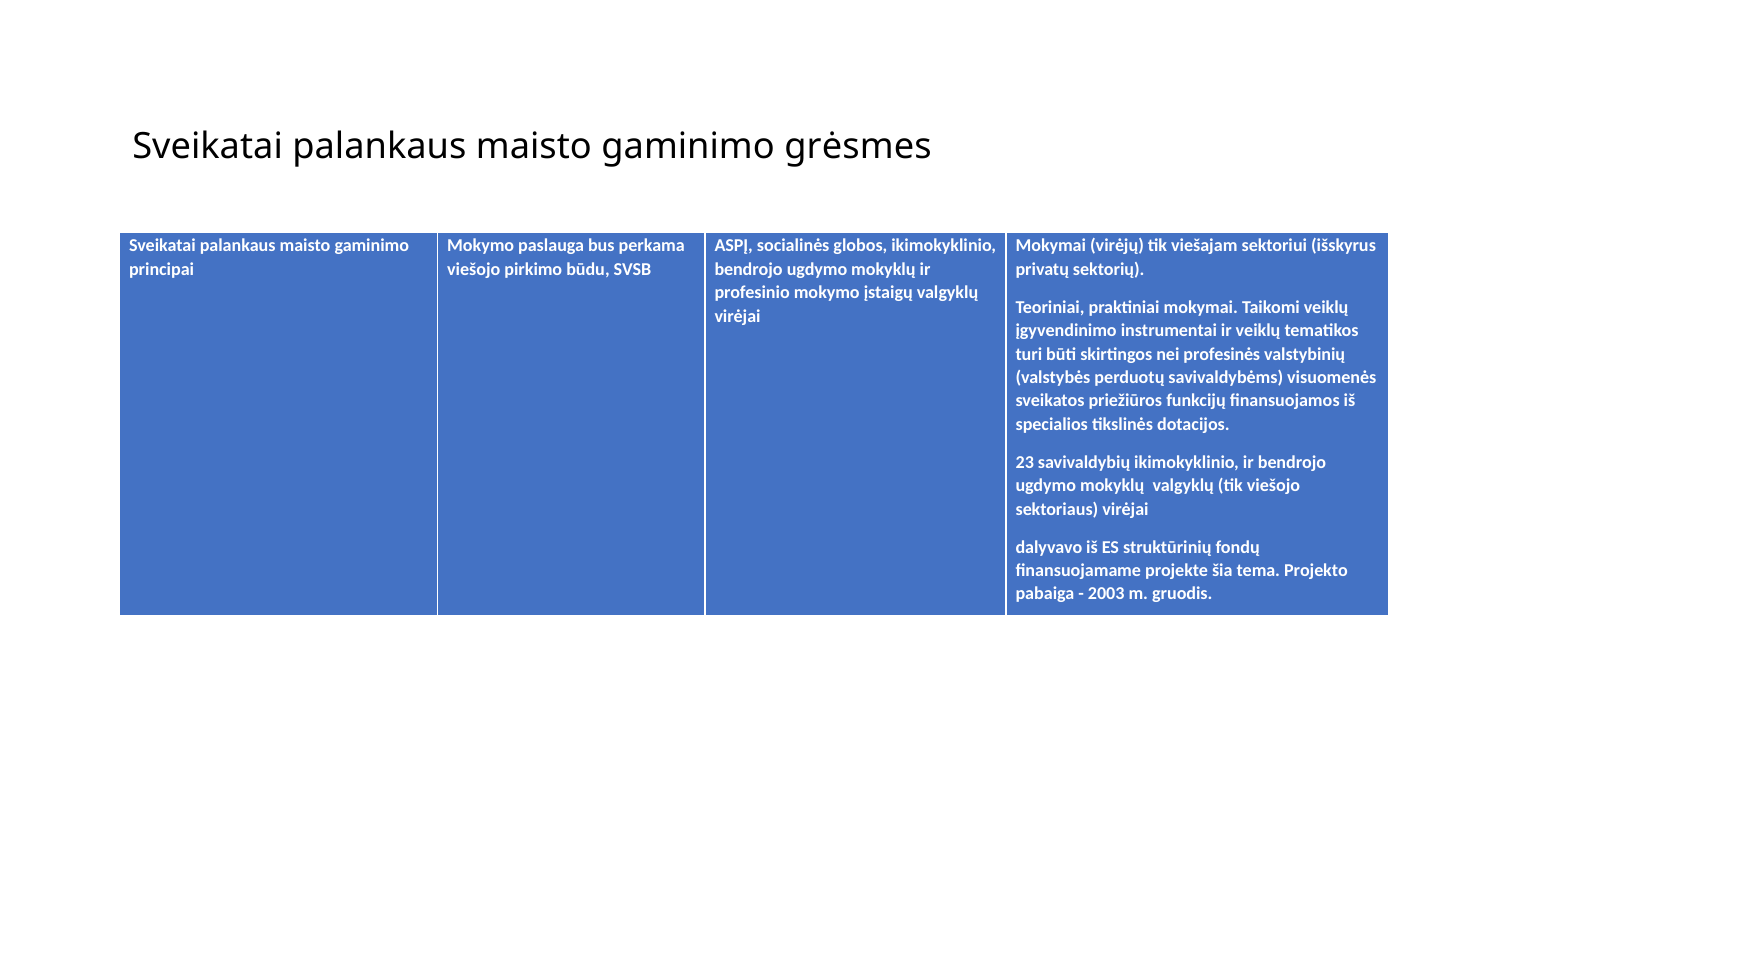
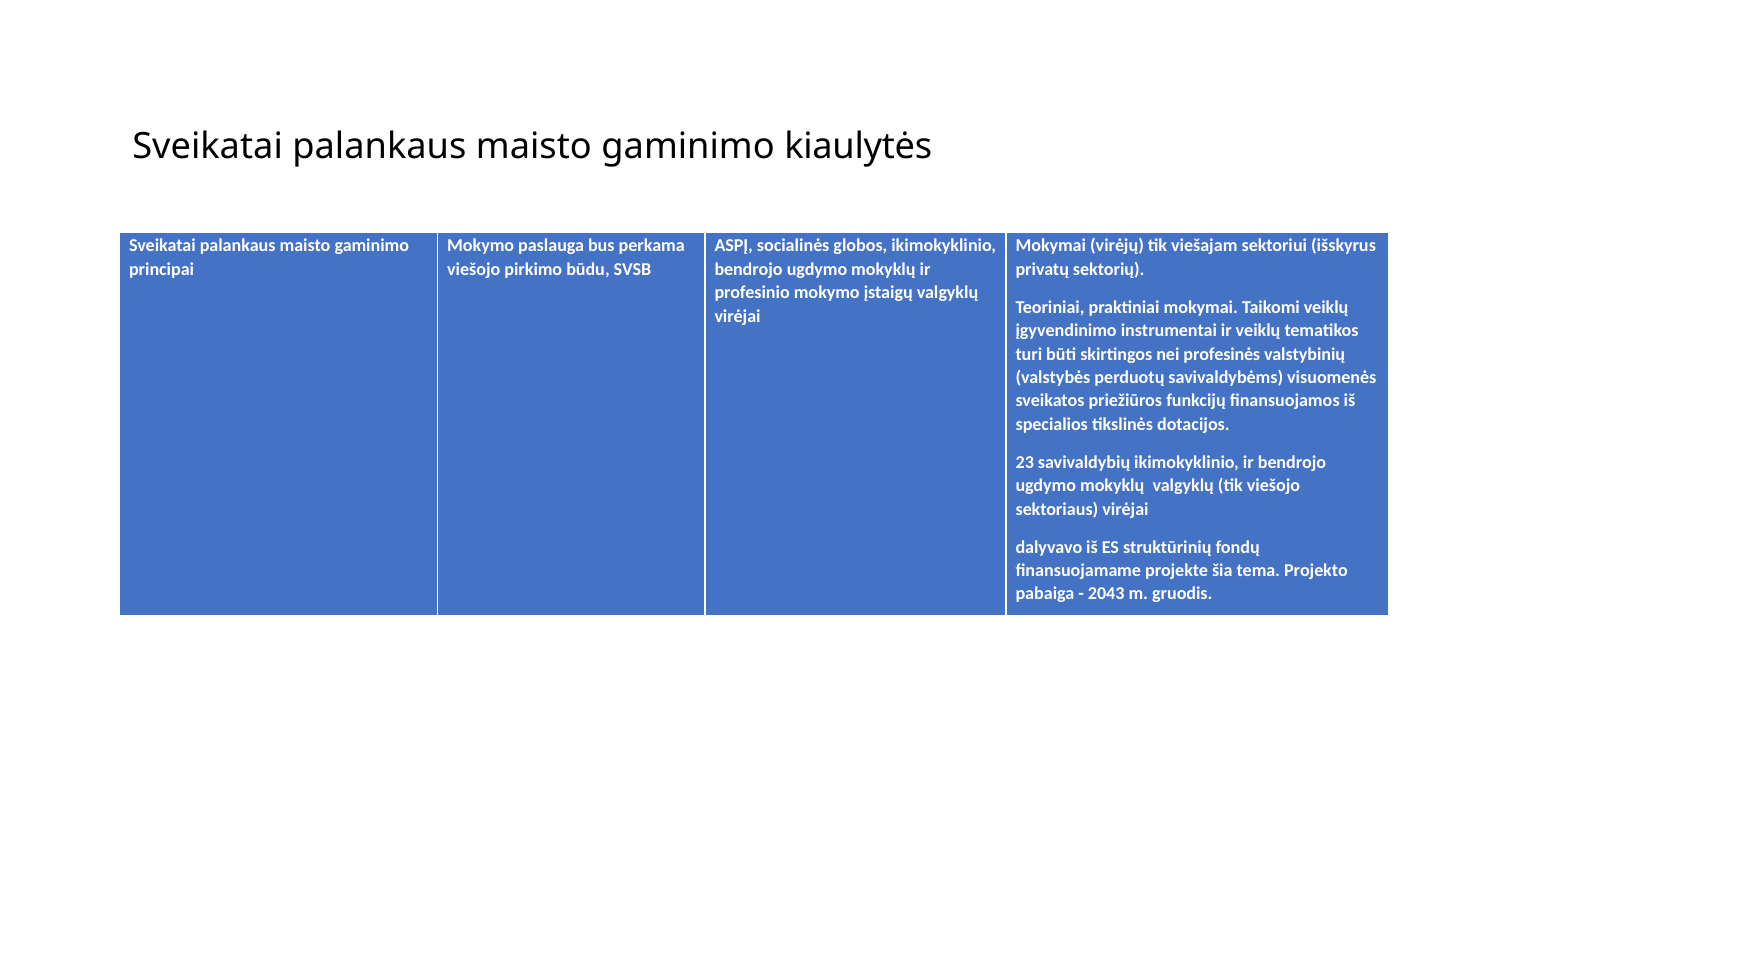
grėsmes: grėsmes -> kiaulytės (858, 146)
2003: 2003 -> 2043 (1106, 594)
